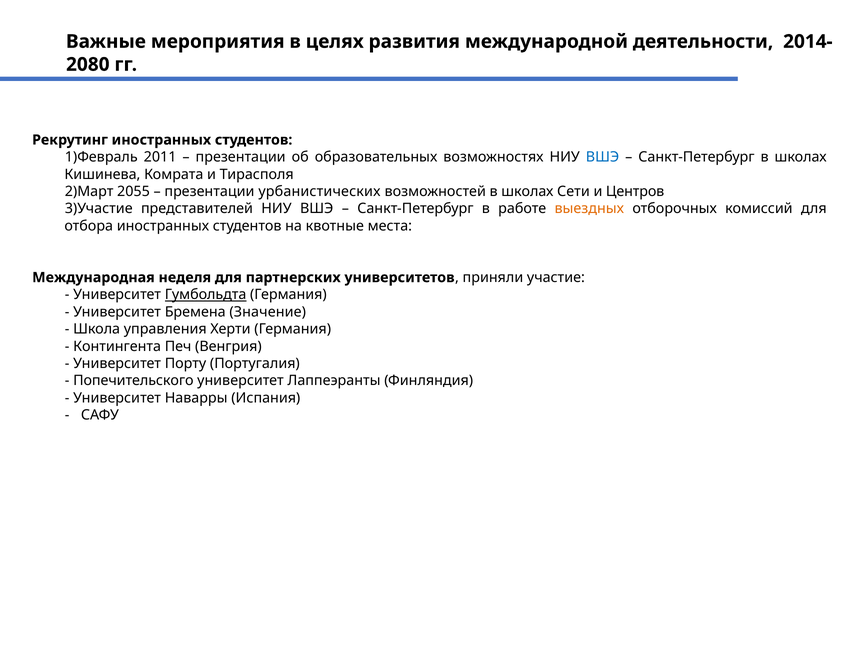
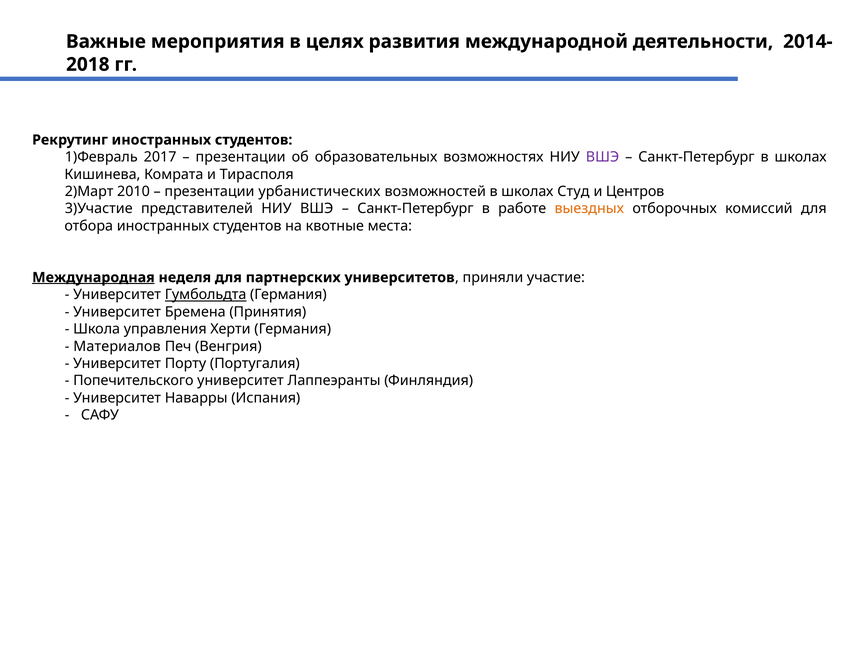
2080: 2080 -> 2018 (88, 64)
2011: 2011 -> 2017 (160, 157)
ВШЭ colour: blue -> purple (603, 157)
2055: 2055 -> 2010 (133, 191)
Сети: Сети -> Студ (573, 191)
Международная underline: none -> present (93, 277)
Значение: Значение -> Принятия (268, 312)
Контингента: Контингента -> Материалов (117, 346)
